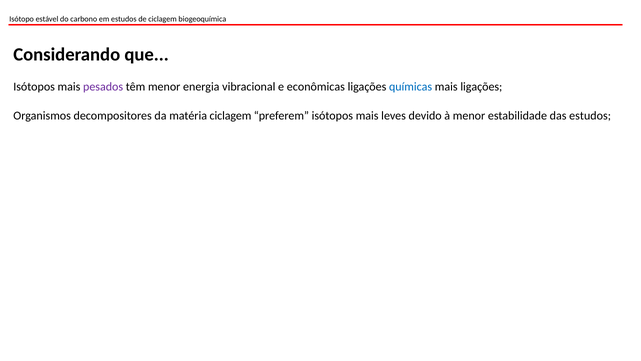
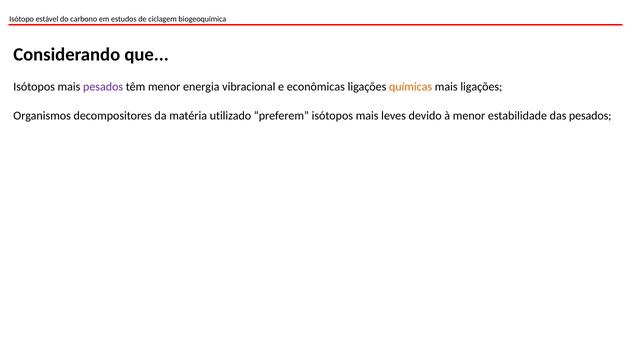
químicas colour: blue -> orange (411, 87)
matéria ciclagem: ciclagem -> utilizado (230, 116)
das estudos: estudos -> pesados (590, 116)
